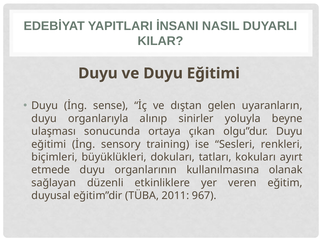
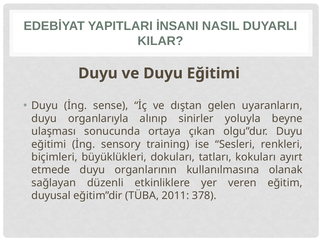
967: 967 -> 378 (204, 196)
